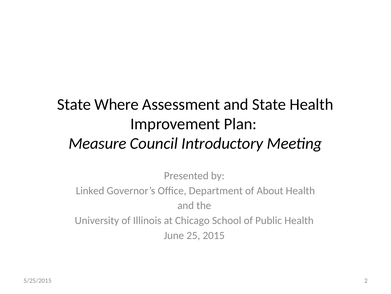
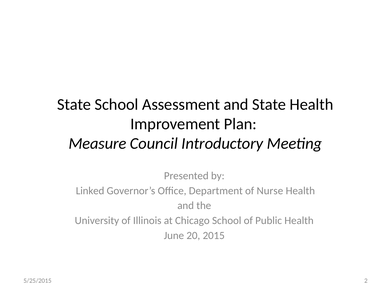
State Where: Where -> School (117, 104)
About: About -> Nurse (270, 190)
25: 25 -> 20 (193, 235)
